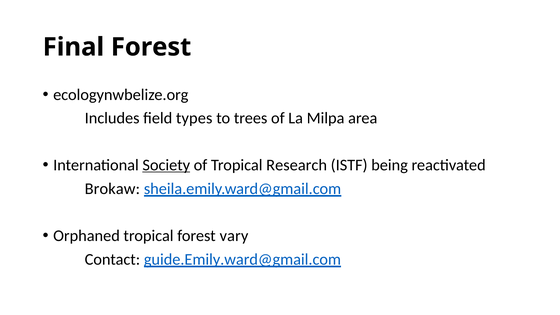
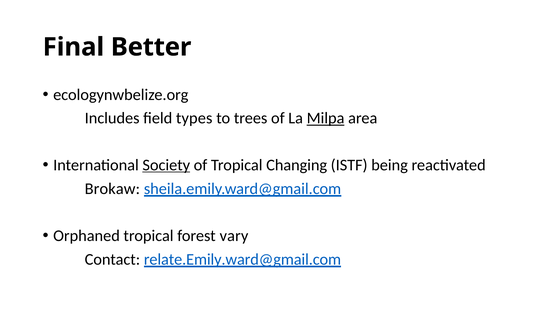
Final Forest: Forest -> Better (151, 47)
Milpa underline: none -> present (326, 118)
Research: Research -> Changing (297, 165)
guide.Emily.ward@gmail.com: guide.Emily.ward@gmail.com -> relate.Emily.ward@gmail.com (242, 259)
